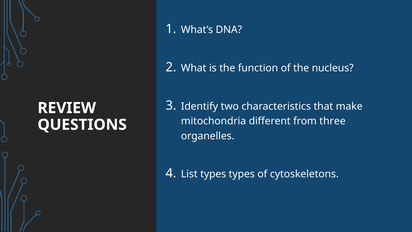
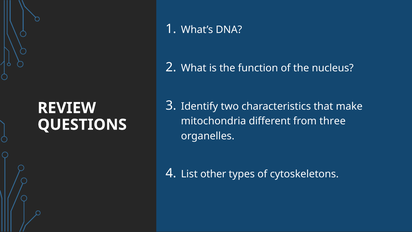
List types: types -> other (213, 174)
